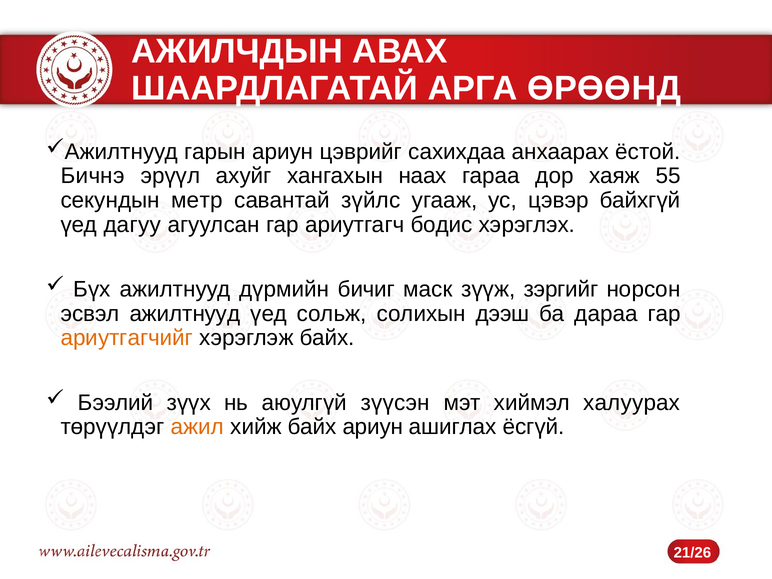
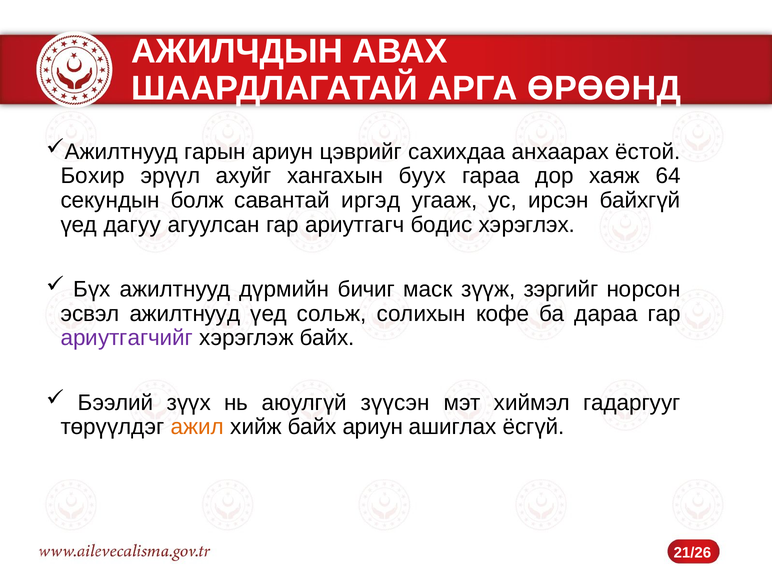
Бичнэ: Бичнэ -> Бохир (93, 176)
наах: наах -> буух (422, 176)
55: 55 -> 64 (668, 176)
метр: метр -> болж (197, 200)
зүйлс: зүйлс -> иргэд (371, 200)
цэвэр: цэвэр -> ирсэн (558, 200)
дээш: дээш -> кофе (503, 314)
ариутгагчийг colour: orange -> purple (127, 338)
халуурах: халуурах -> гадаргууг (632, 403)
